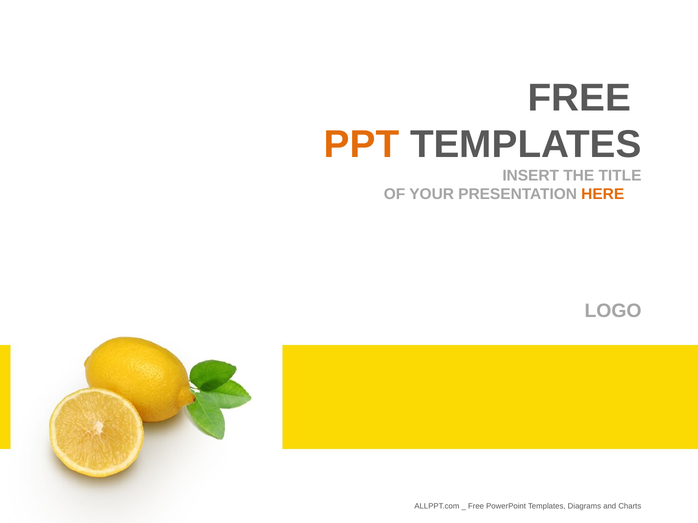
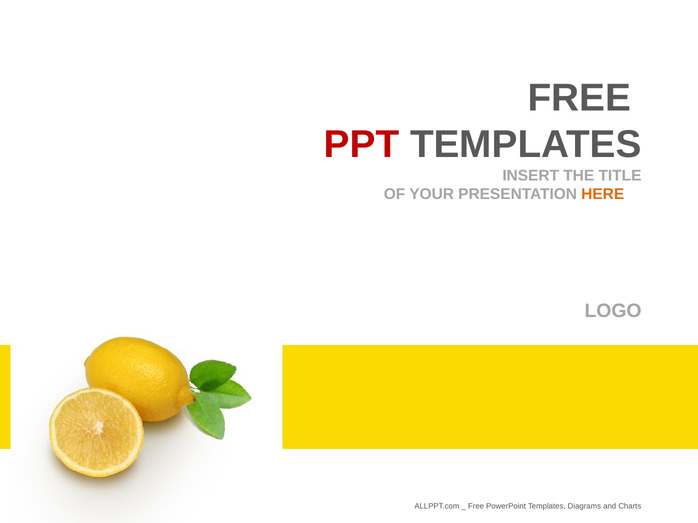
PPT colour: orange -> red (362, 145)
